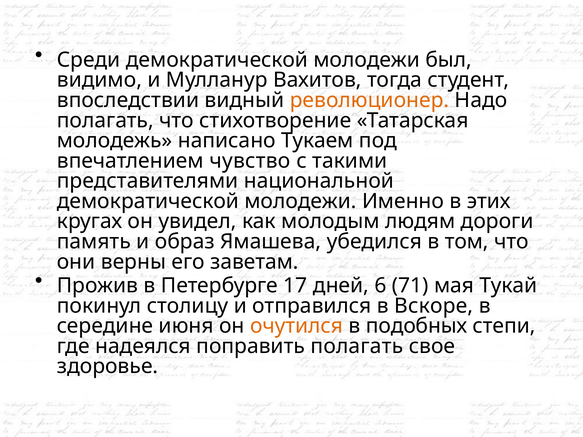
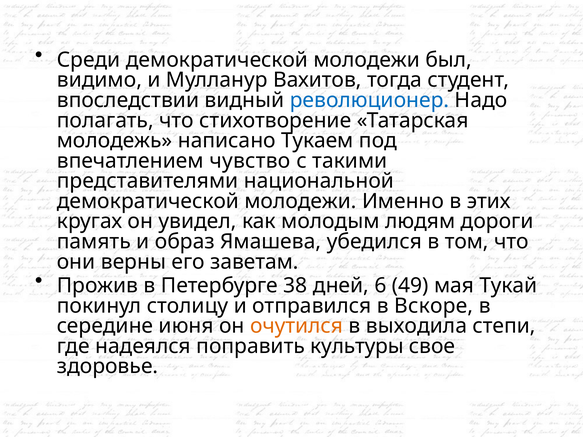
революционер colour: orange -> blue (370, 100)
17: 17 -> 38 (295, 286)
71: 71 -> 49 (410, 286)
подобных: подобных -> выходила (416, 326)
поправить полагать: полагать -> культуры (357, 346)
